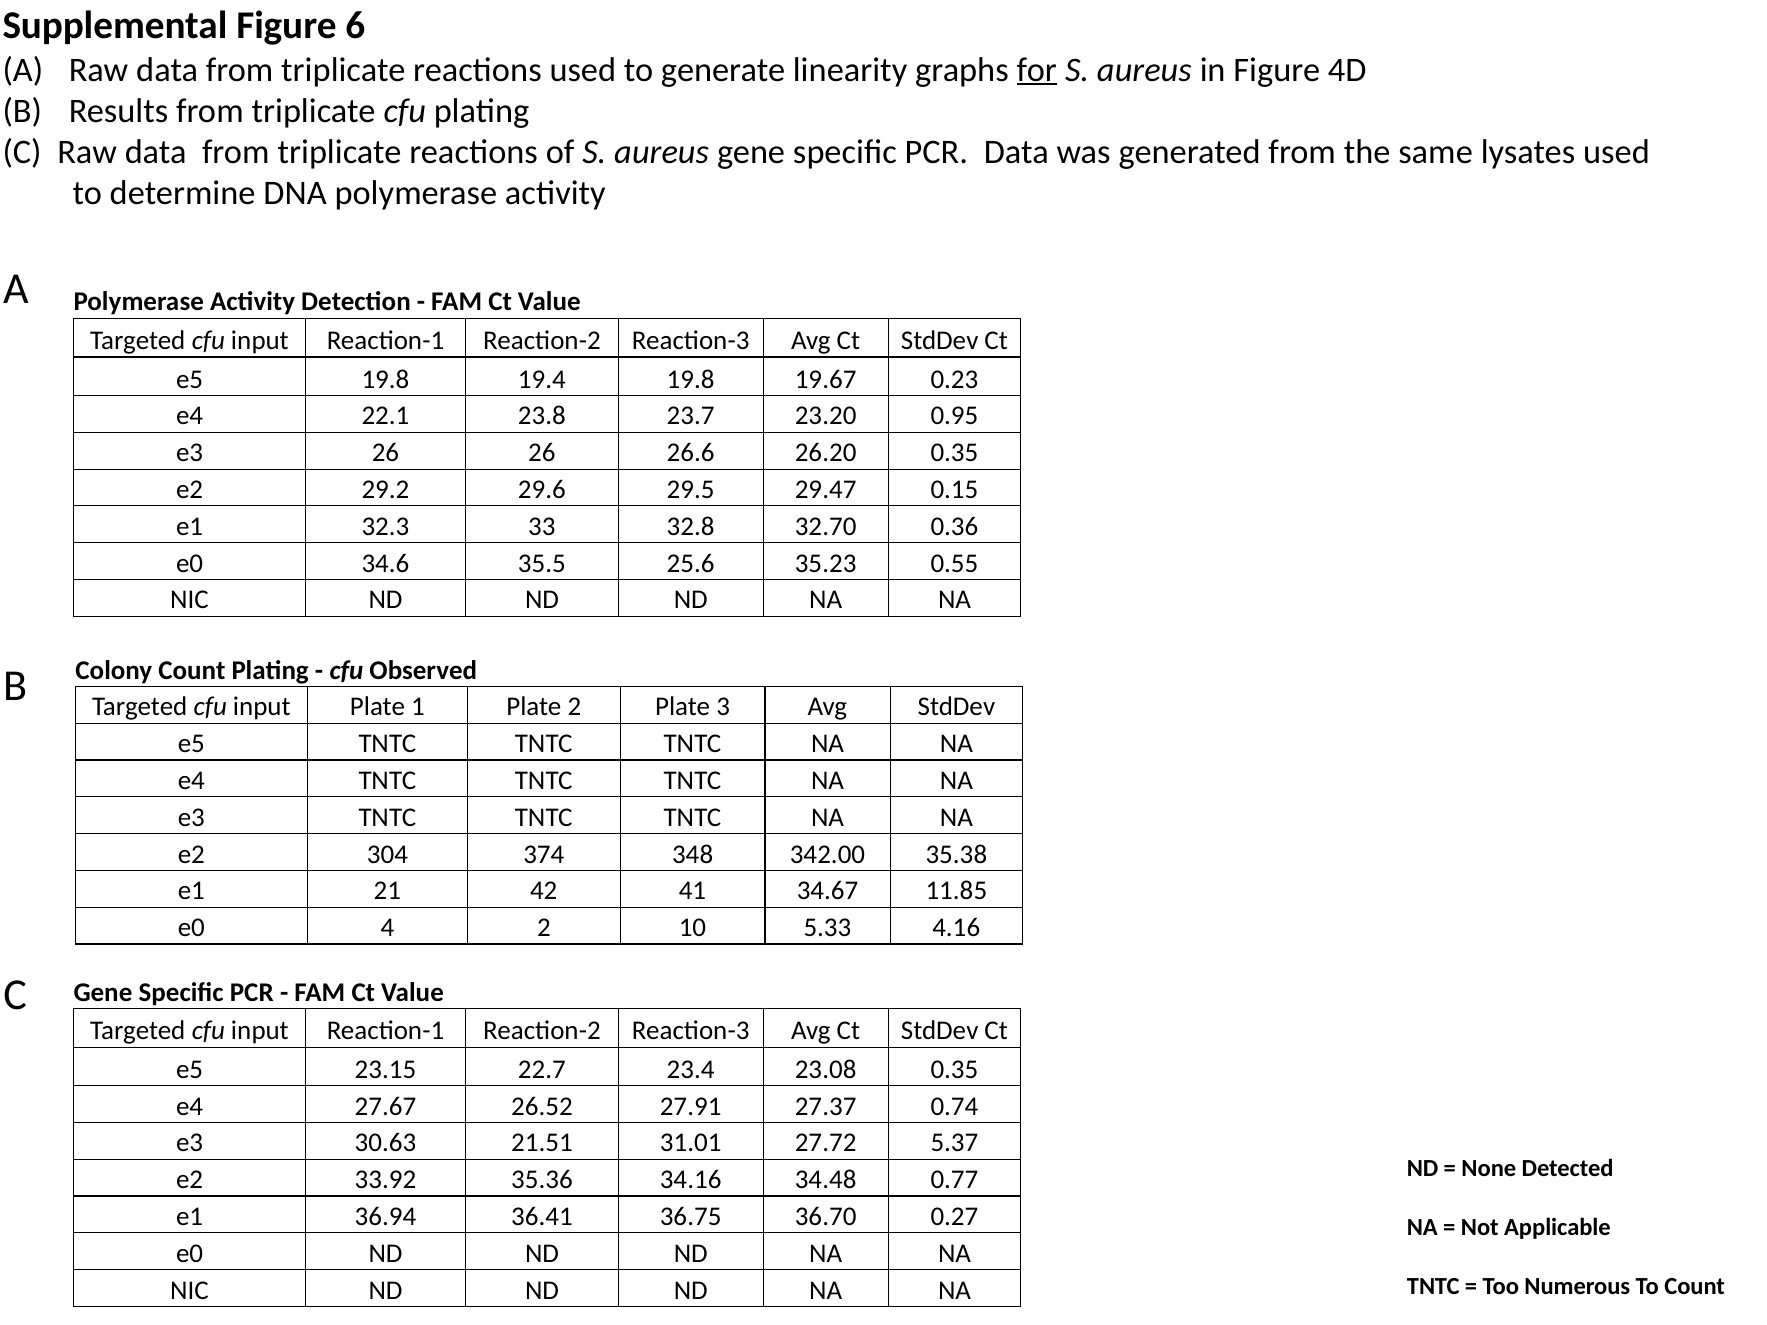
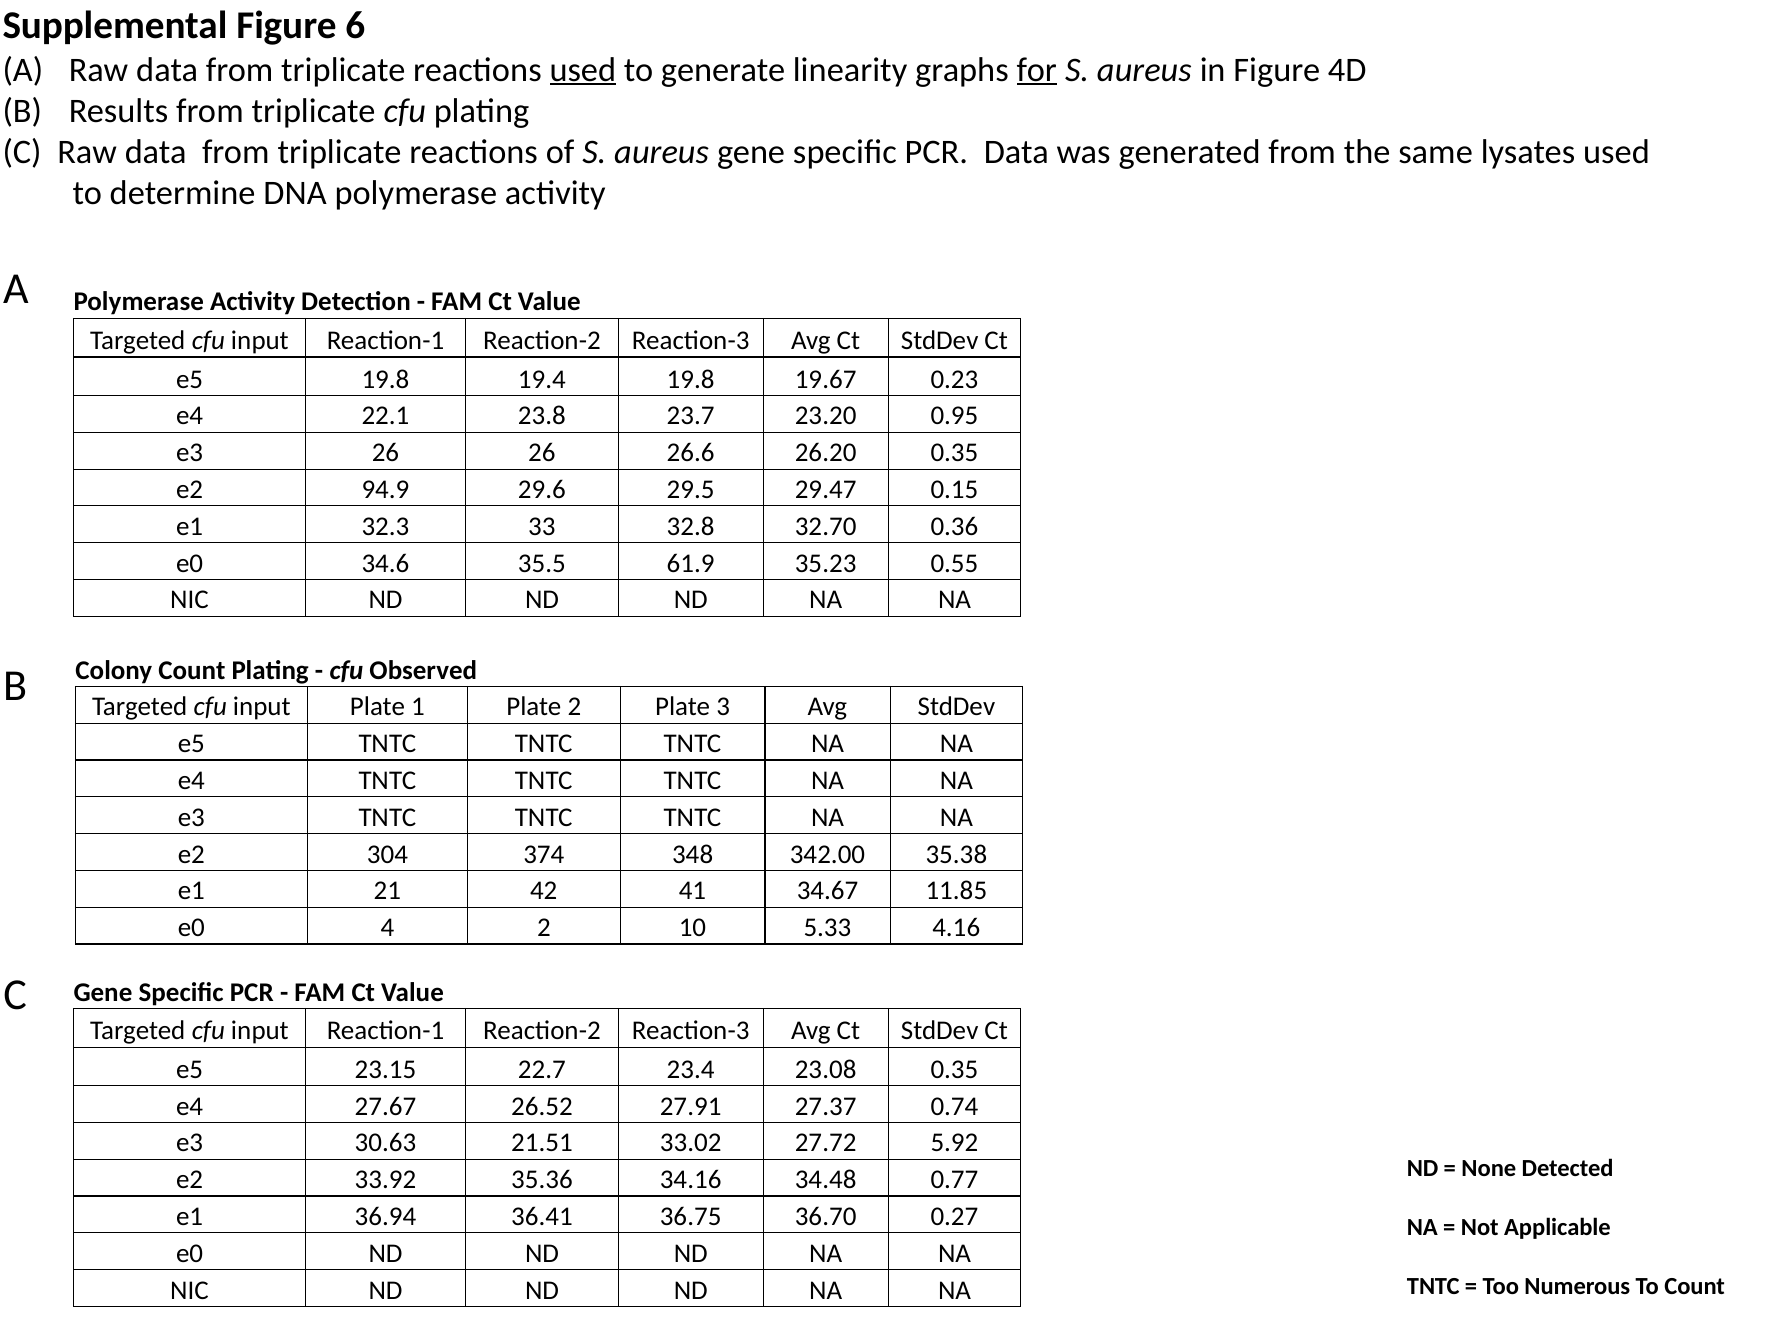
used underline: none -> present (583, 70)
29.2: 29.2 -> 94.9 (385, 490)
25.6: 25.6 -> 61.9 (691, 563)
31.01: 31.01 -> 33.02 (691, 1143)
5.37: 5.37 -> 5.92 (954, 1143)
